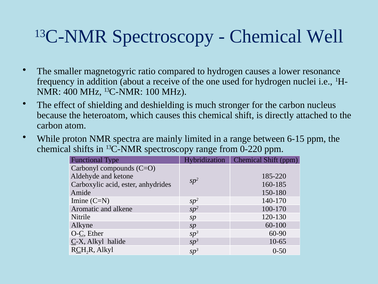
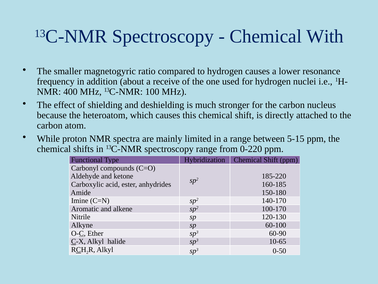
Well: Well -> With (325, 36)
6-15: 6-15 -> 5-15 (296, 139)
